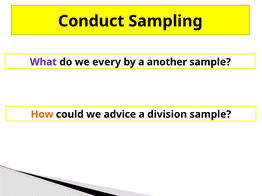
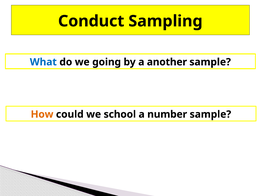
What colour: purple -> blue (43, 62)
every: every -> going (107, 62)
advice: advice -> school (120, 115)
division: division -> number (167, 115)
